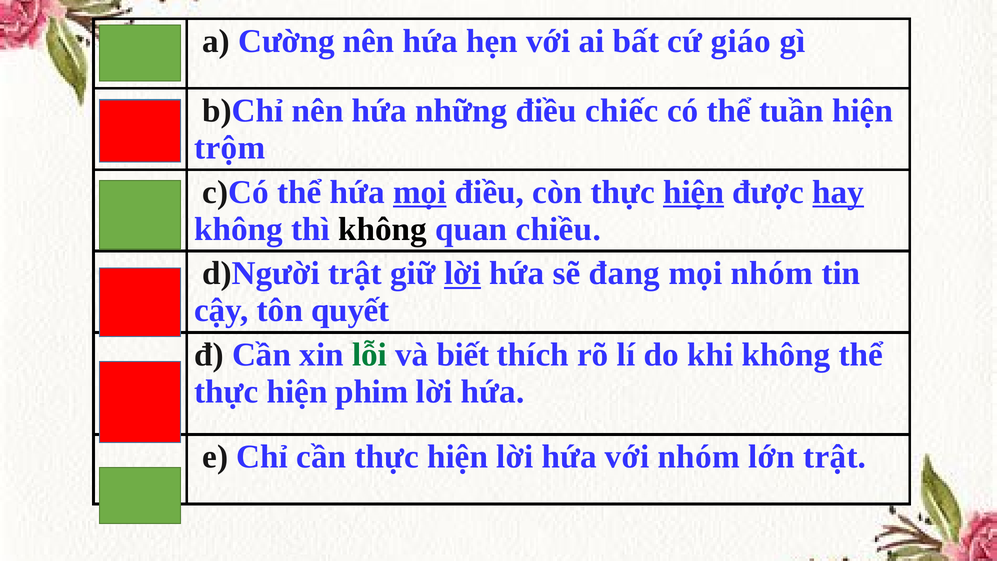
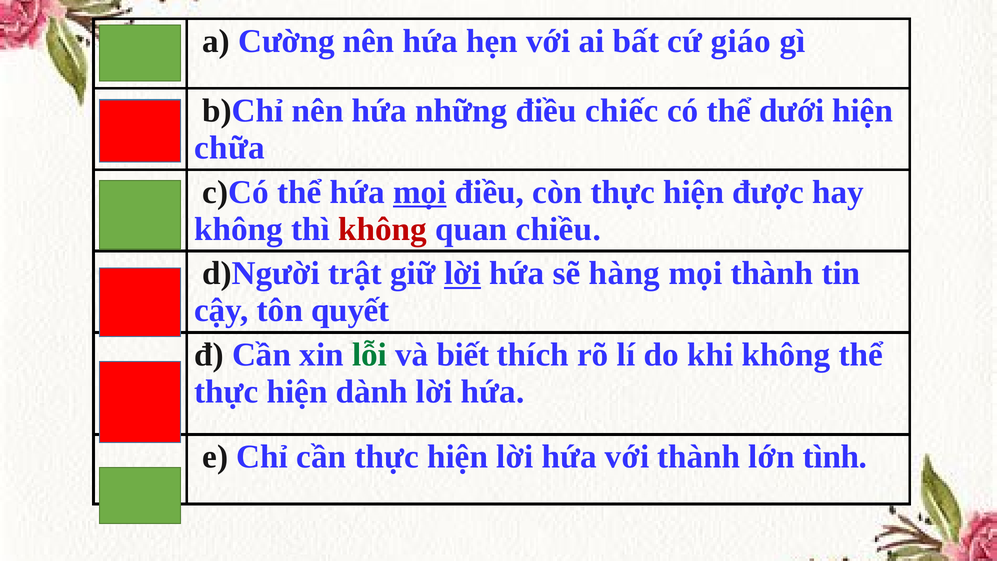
tuần: tuần -> dưới (792, 111)
trộm: trộm -> chữa (230, 148)
hiện underline: present -> none (694, 192)
hay underline: present -> none (838, 192)
không colour: black -> red (383, 229)
đang: đang -> hàng (624, 273)
mọi nhóm: nhóm -> thành (772, 273)
phim: phim -> dành (372, 392)
với nhóm: nhóm -> thành (699, 457)
lớn trật: trật -> tình (835, 457)
